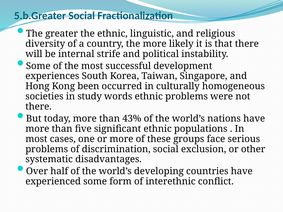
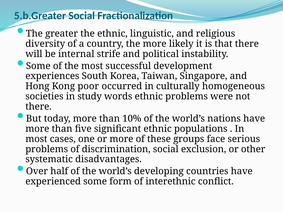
been: been -> poor (88, 86)
43%: 43% -> 10% (132, 119)
